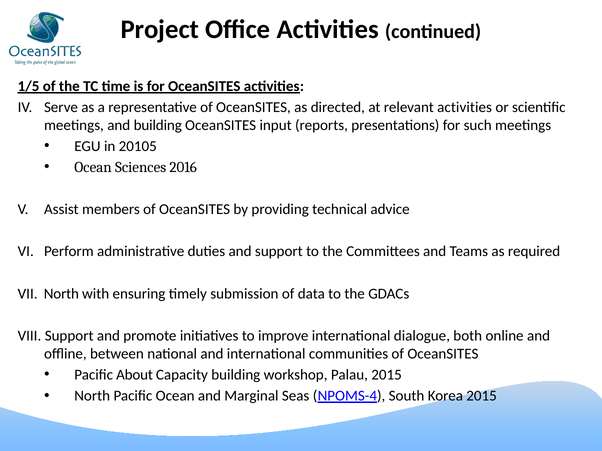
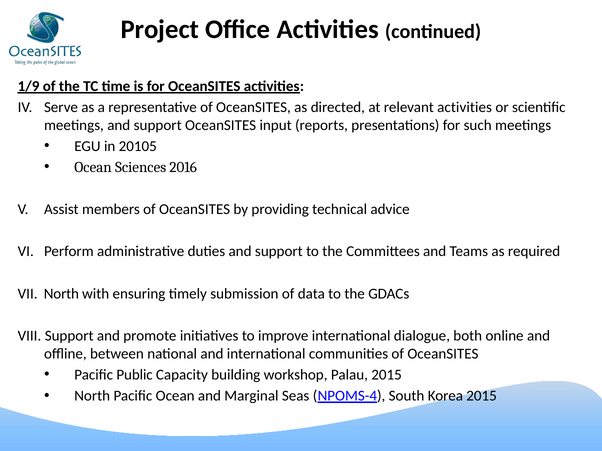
1/5: 1/5 -> 1/9 (29, 86)
meetings and building: building -> support (158, 125)
About: About -> Public (135, 375)
